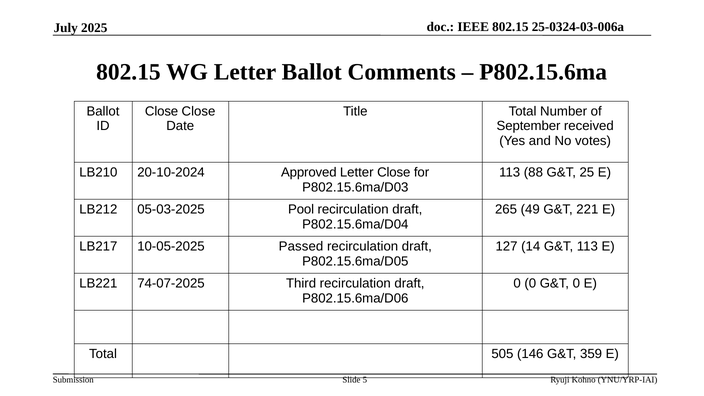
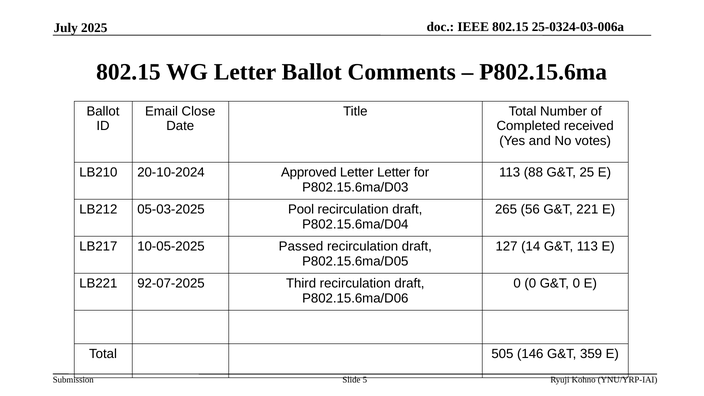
Close: Close -> Email (162, 111)
September: September -> Completed (528, 126)
Letter Close: Close -> Letter (394, 173)
49: 49 -> 56 (530, 209)
74-07-2025: 74-07-2025 -> 92-07-2025 (171, 283)
